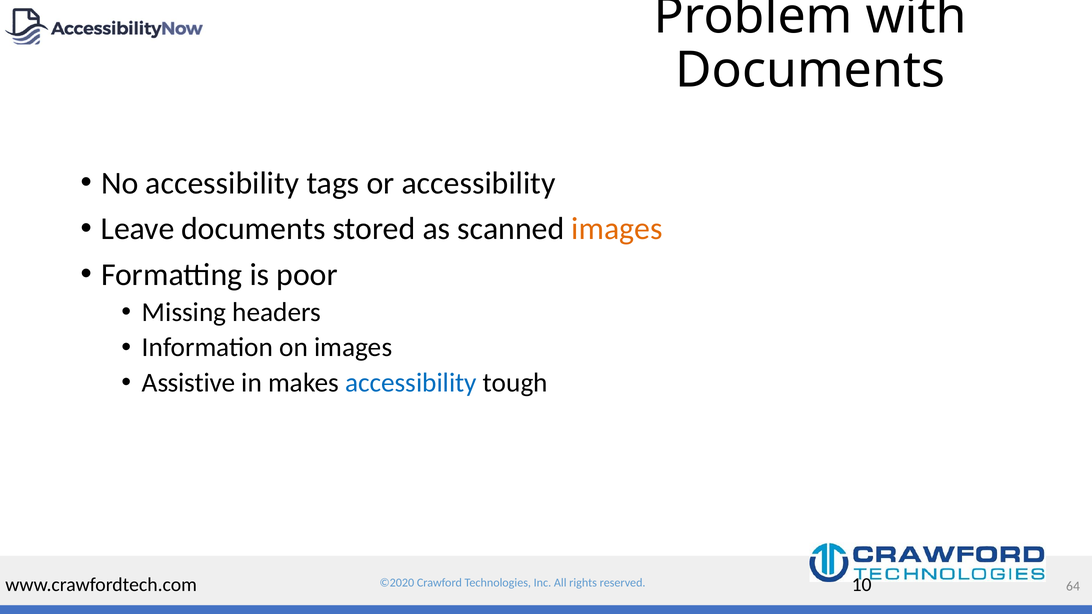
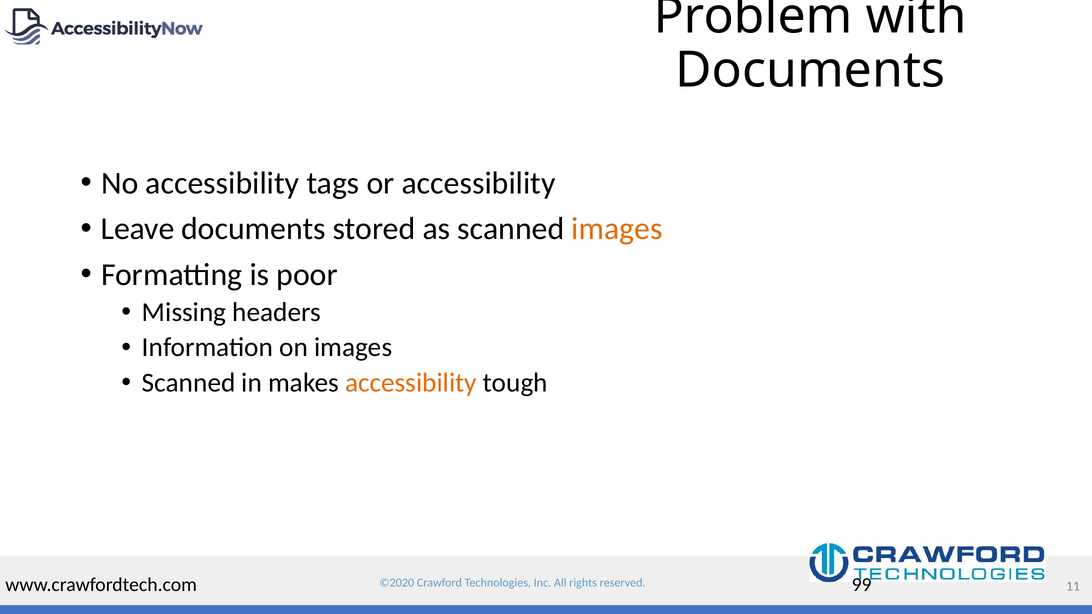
Assistive: Assistive -> Scanned (189, 383)
accessibility colour: blue -> orange (411, 383)
10: 10 -> 99 (862, 585)
64: 64 -> 11 (1073, 586)
